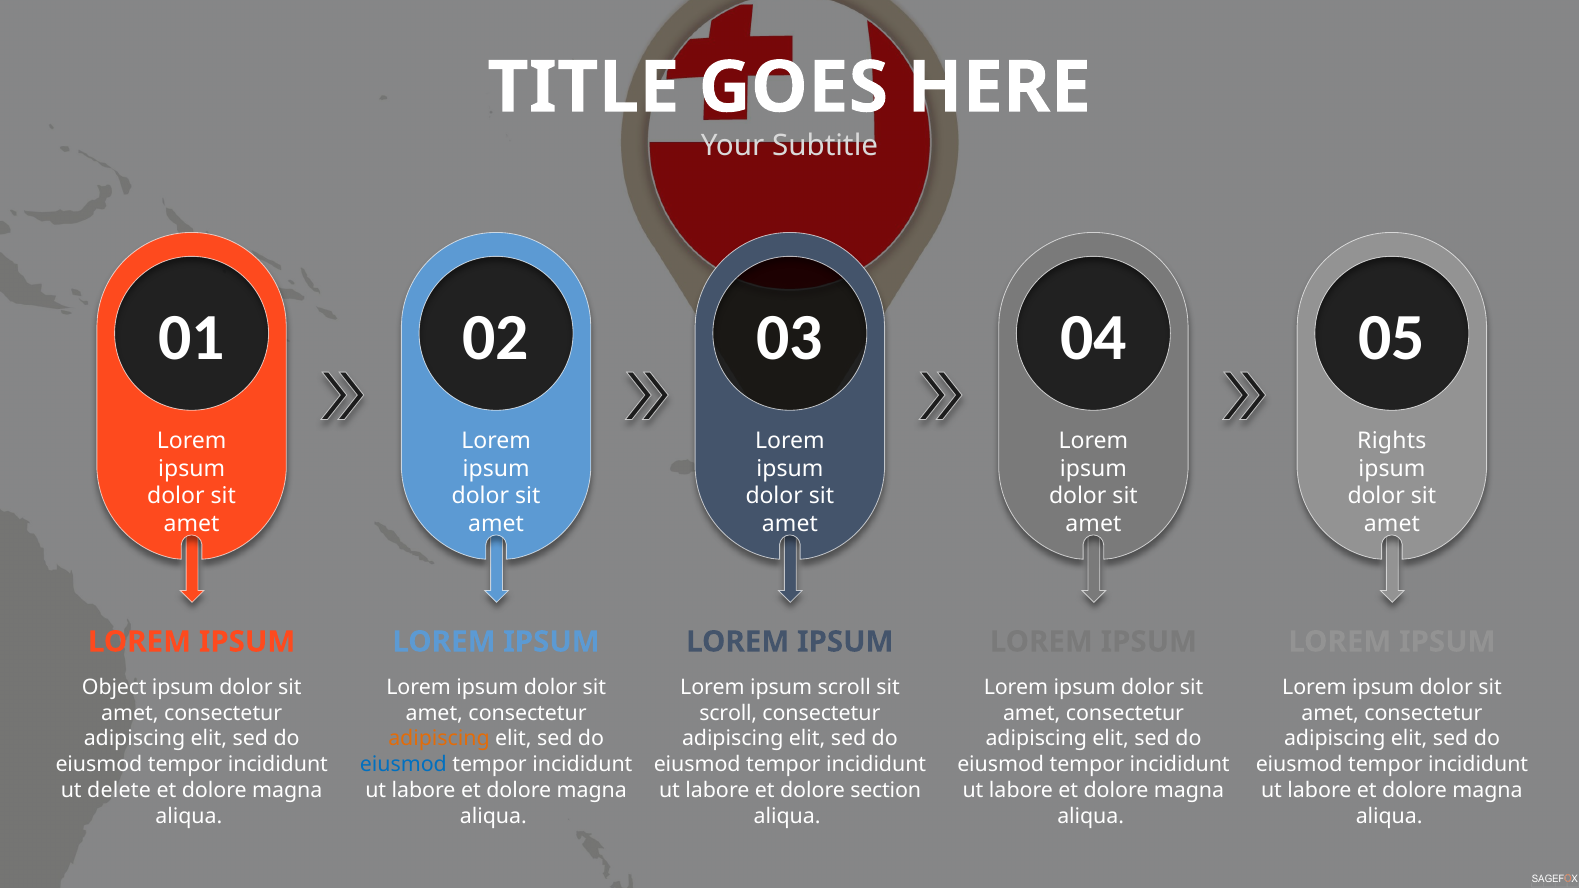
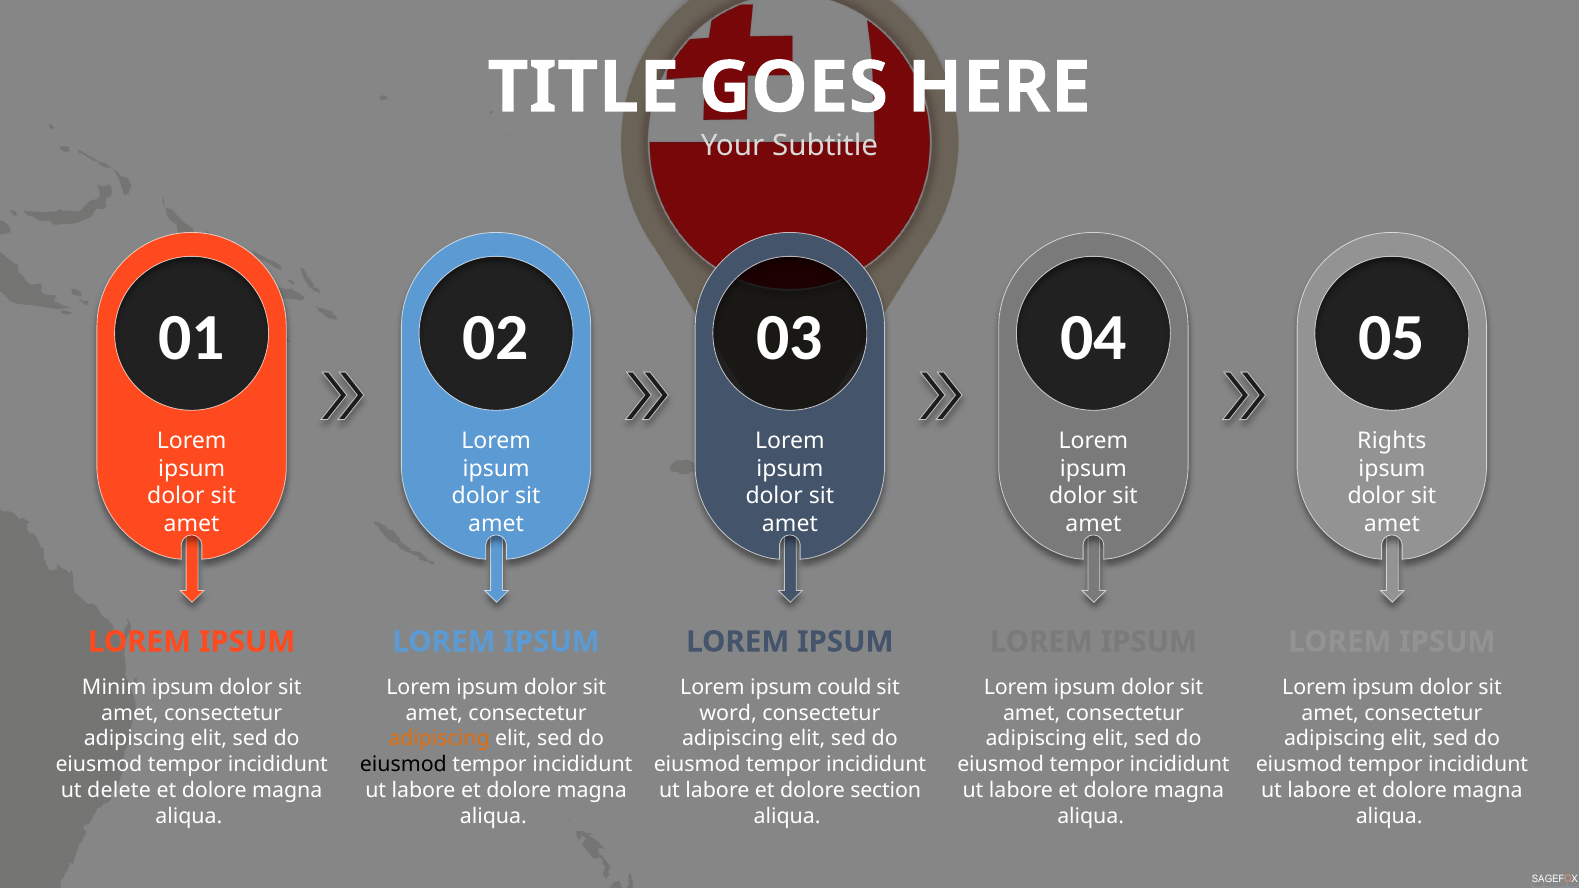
Object: Object -> Minim (114, 688)
ipsum scroll: scroll -> could (844, 688)
scroll: scroll -> word (728, 713)
eiusmod colour: blue -> black (403, 765)
